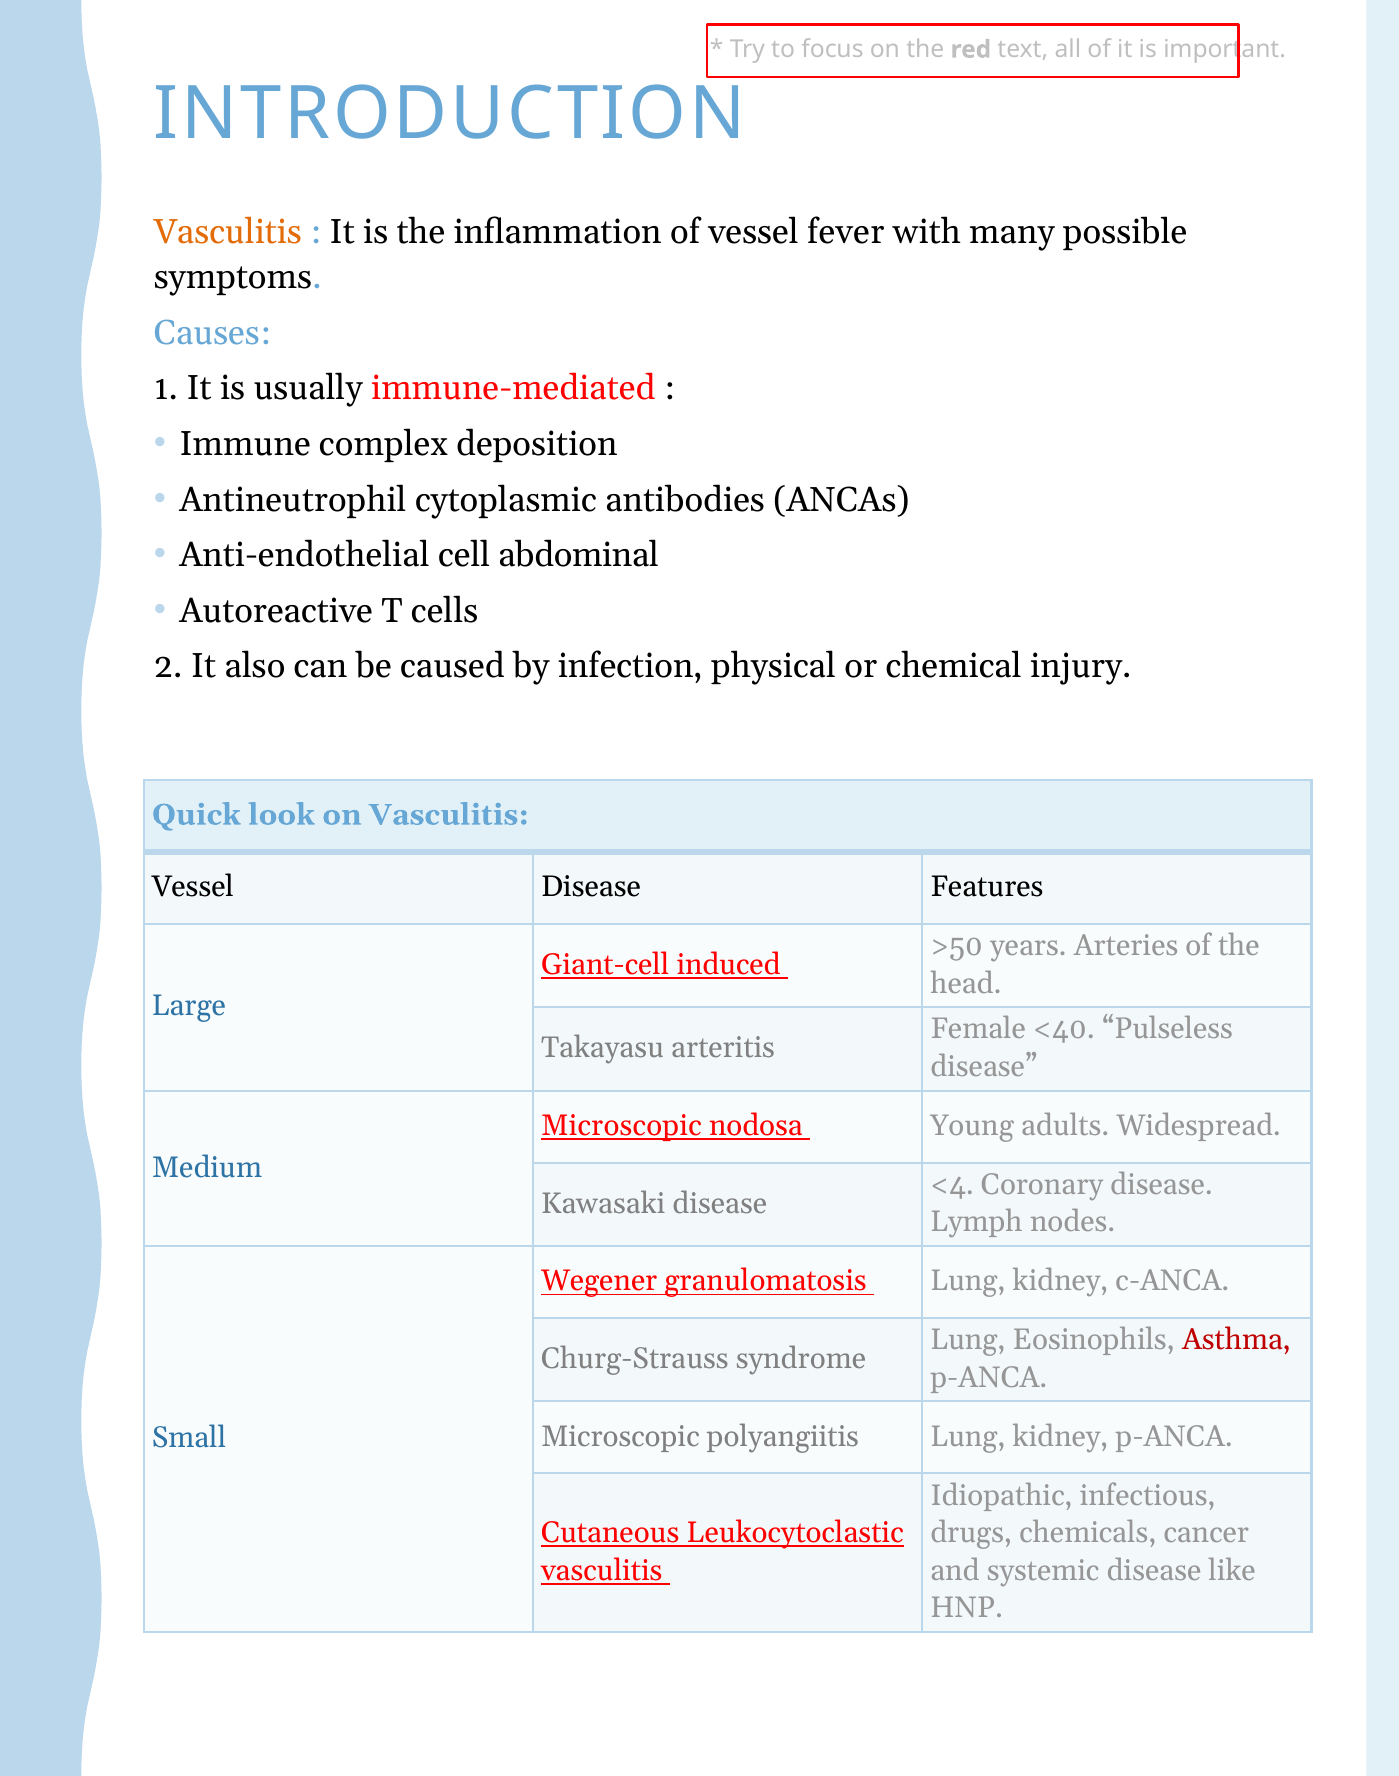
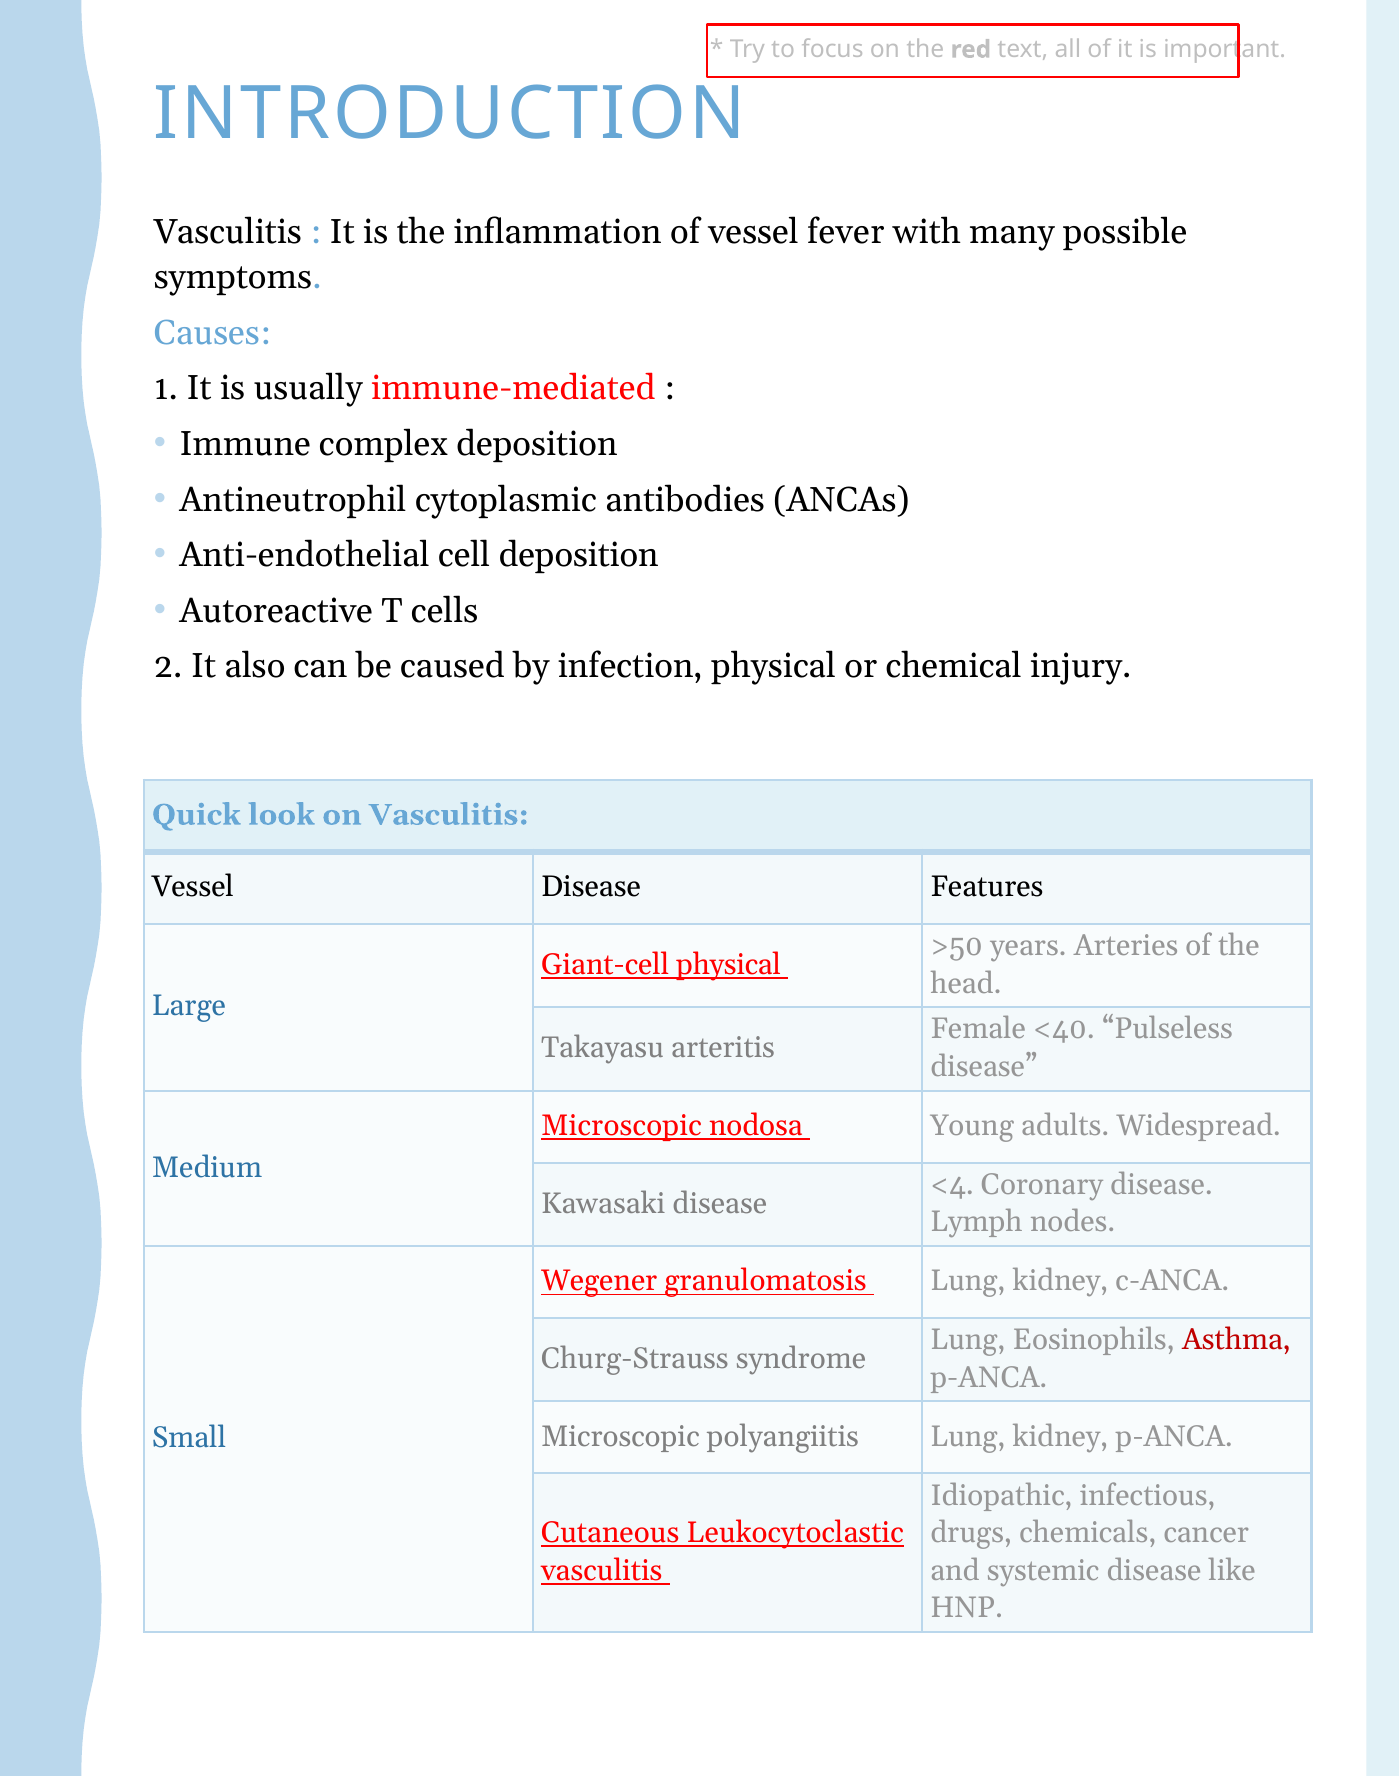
Vasculitis colour: orange -> black (228, 232)
cell abdominal: abdominal -> deposition (579, 555)
Giant-cell induced: induced -> physical (729, 965)
